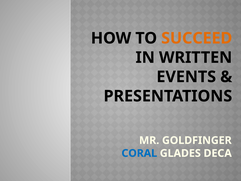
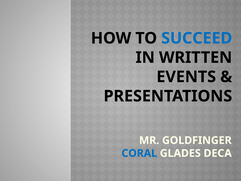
SUCCEED colour: orange -> blue (197, 38)
